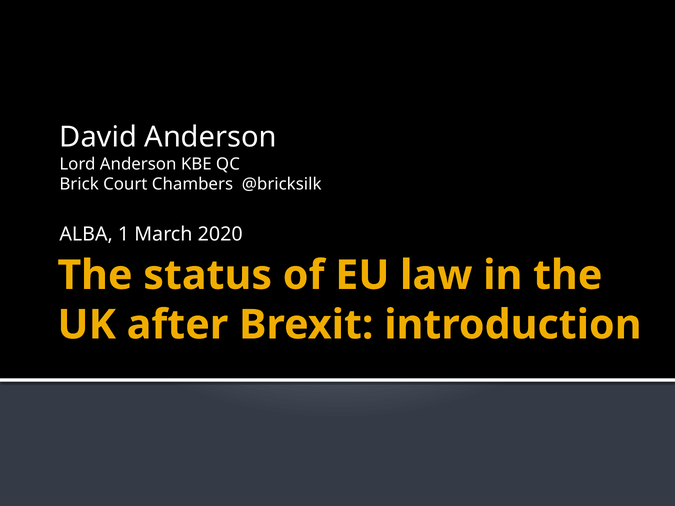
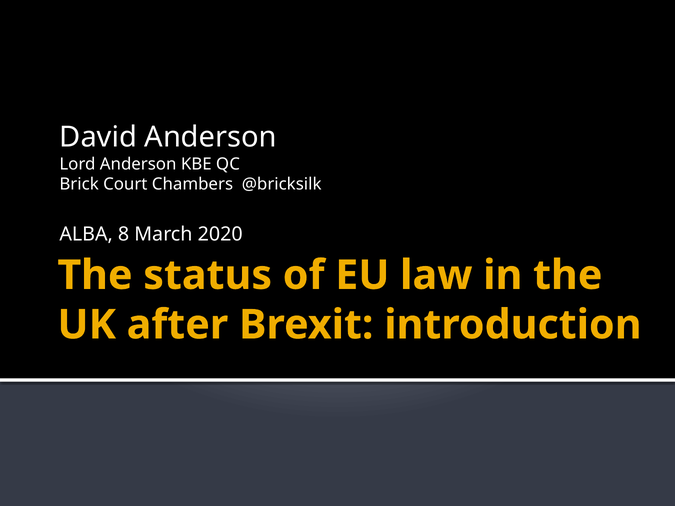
1: 1 -> 8 (124, 235)
